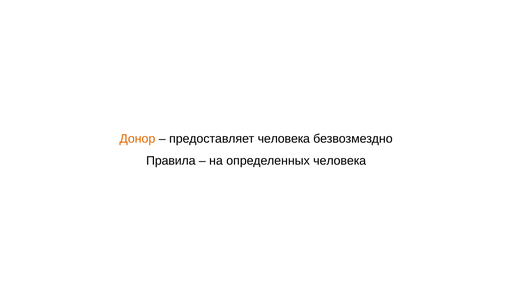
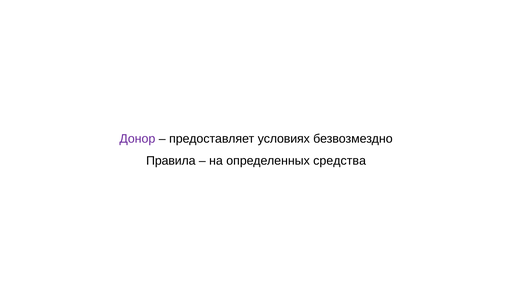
Донор colour: orange -> purple (137, 139)
предоставляет человека: человека -> условиях (284, 139)
определенных человека: человека -> средства (340, 161)
